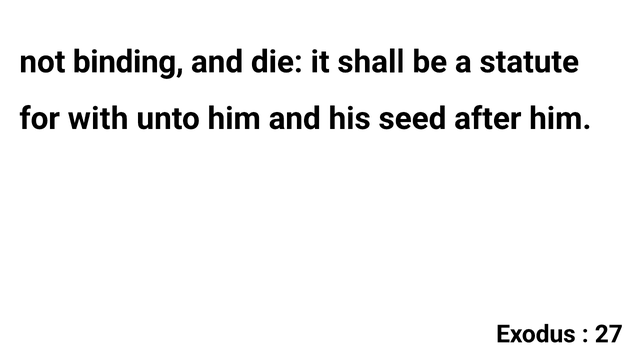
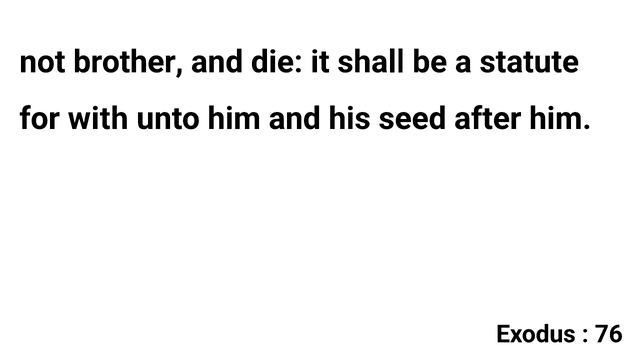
binding: binding -> brother (128, 62)
27: 27 -> 76 (609, 334)
